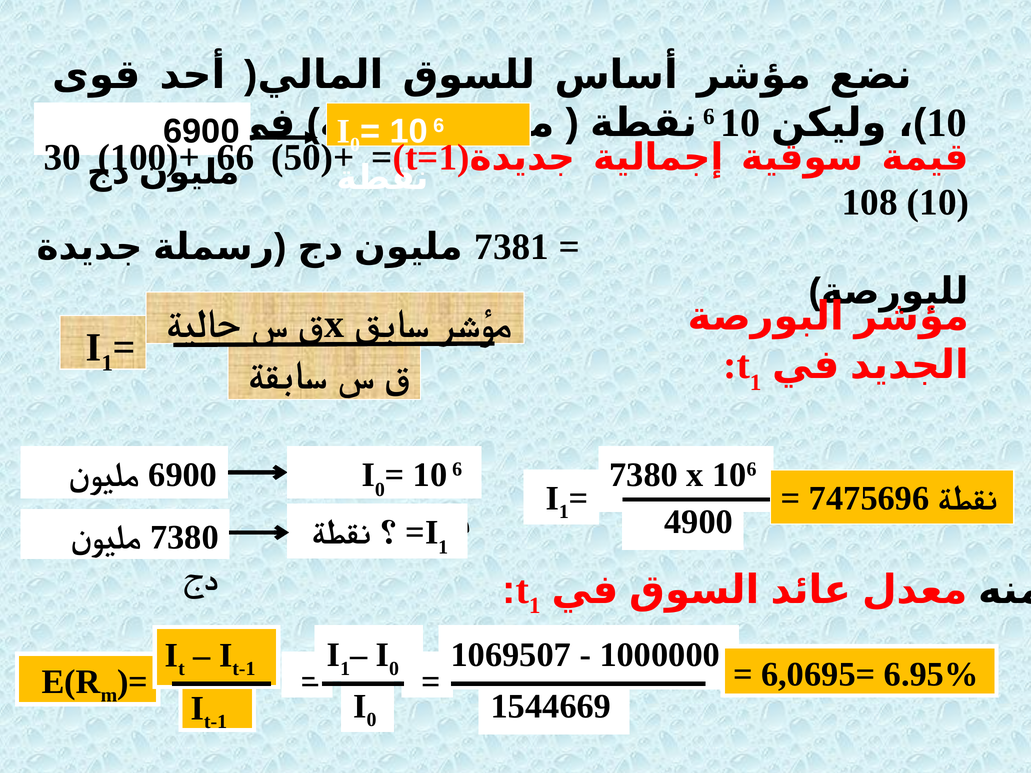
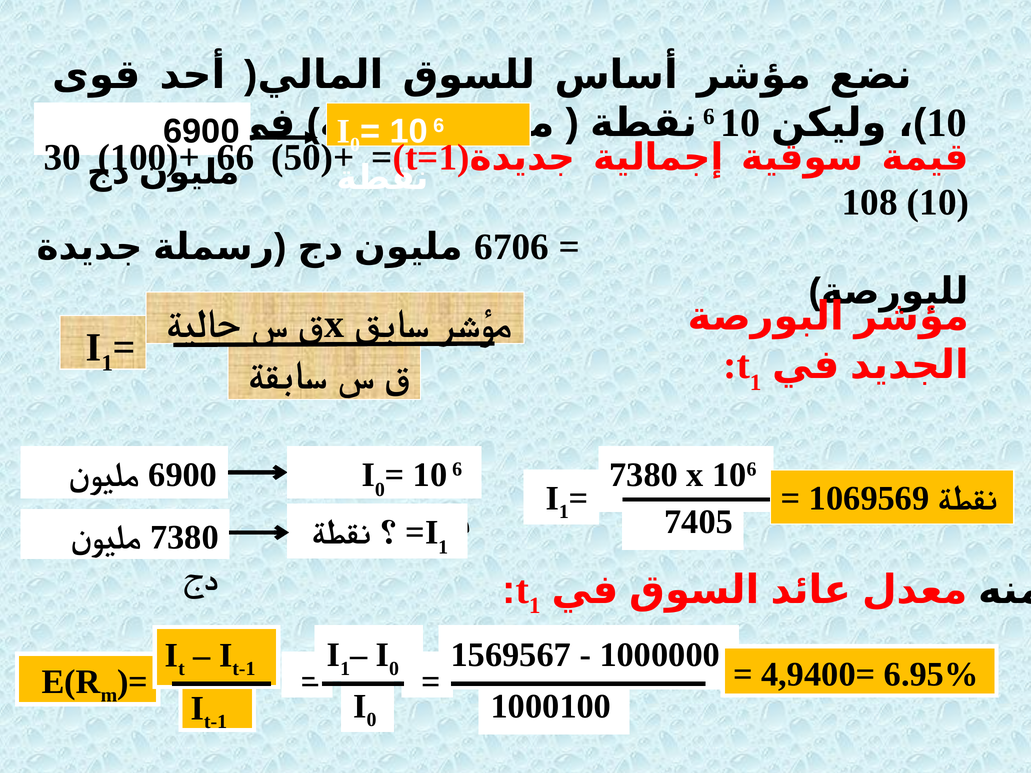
7381: 7381 -> 6706 (512, 247)
7475696: 7475696 -> 1069569 (869, 498)
4900: 4900 -> 7405 (699, 522)
1069507: 1069507 -> 1569567 (511, 655)
6,0695=: 6,0695= -> 4,9400= (818, 675)
1544669: 1544669 -> 1000100 (551, 706)
